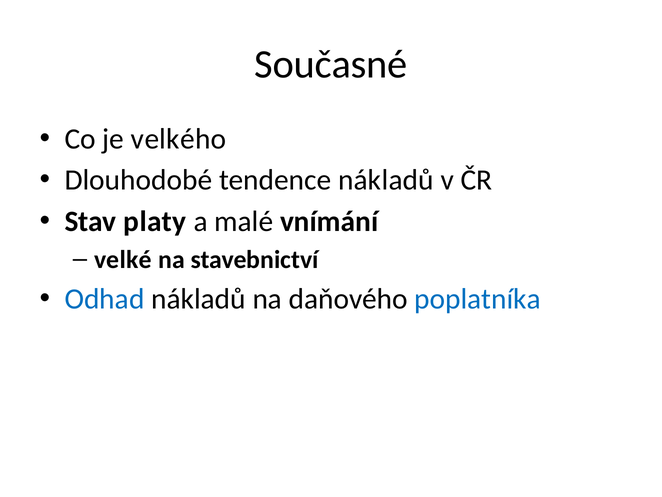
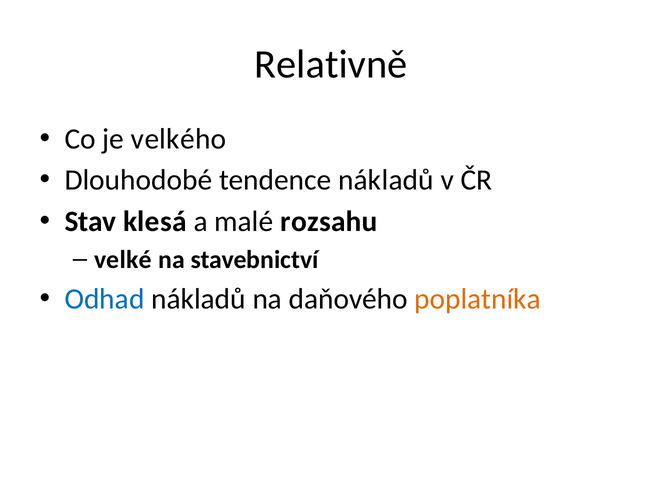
Současné: Současné -> Relativně (331, 64)
platy: platy -> klesá (155, 221)
vnímání: vnímání -> rozsahu (329, 221)
poplatníka colour: blue -> orange (478, 299)
